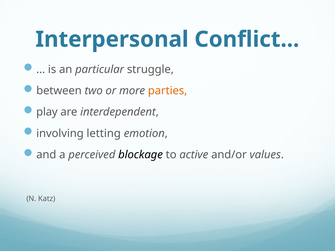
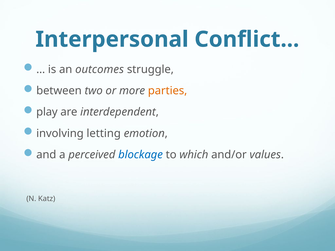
particular: particular -> outcomes (100, 69)
blockage colour: black -> blue (141, 155)
active: active -> which (194, 155)
